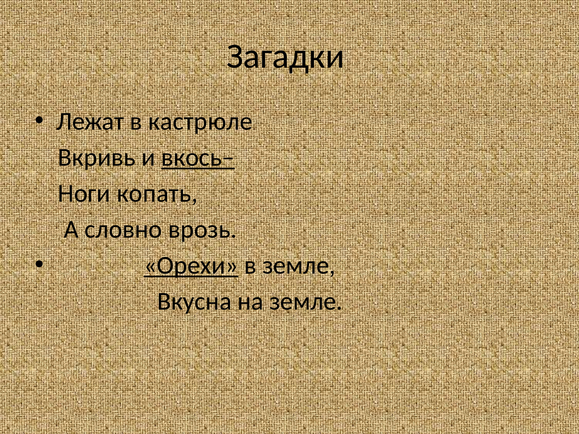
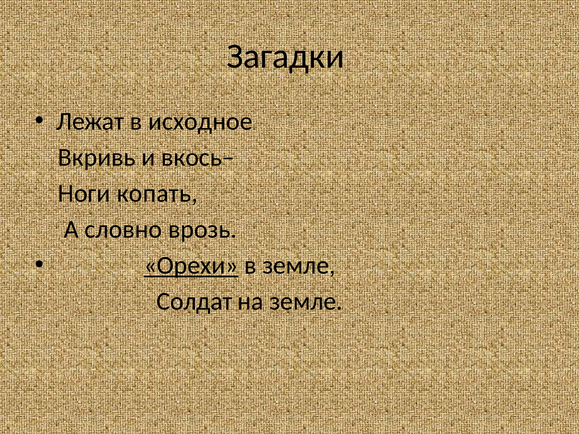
кастрюле: кастрюле -> исходное (200, 121)
вкось– underline: present -> none (198, 158)
Вкусна: Вкусна -> Солдат (194, 302)
